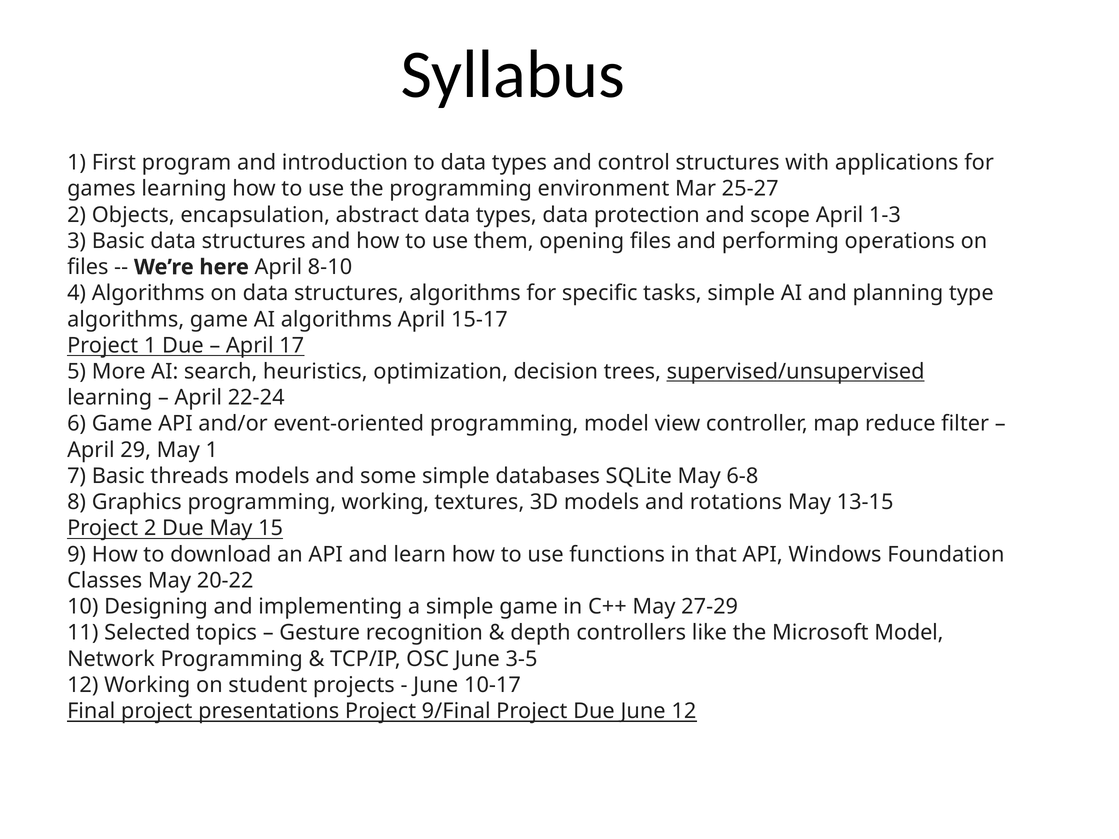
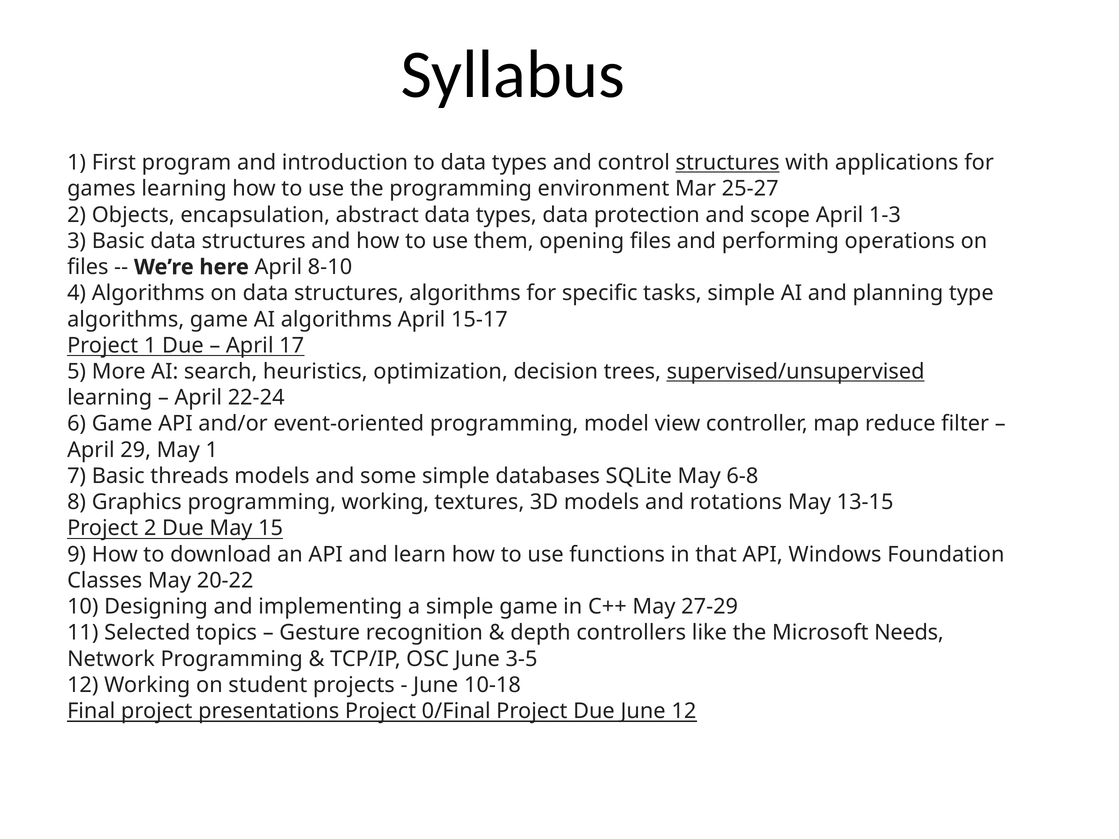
structures underline: none -> present (728, 163)
Microsoft Model: Model -> Needs (909, 633)
10-17: 10-17 -> 10-18 (492, 685)
9/Final: 9/Final -> 0/Final (456, 711)
